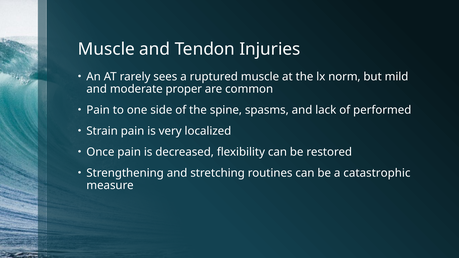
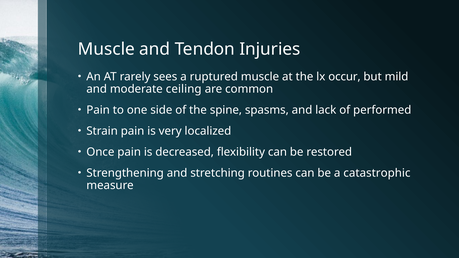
norm: norm -> occur (344, 77)
proper: proper -> ceiling (184, 89)
